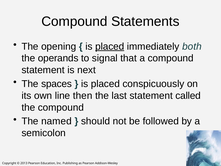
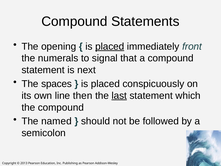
both: both -> front (192, 46)
operands: operands -> numerals (58, 58)
last underline: none -> present (119, 95)
called: called -> which (188, 95)
